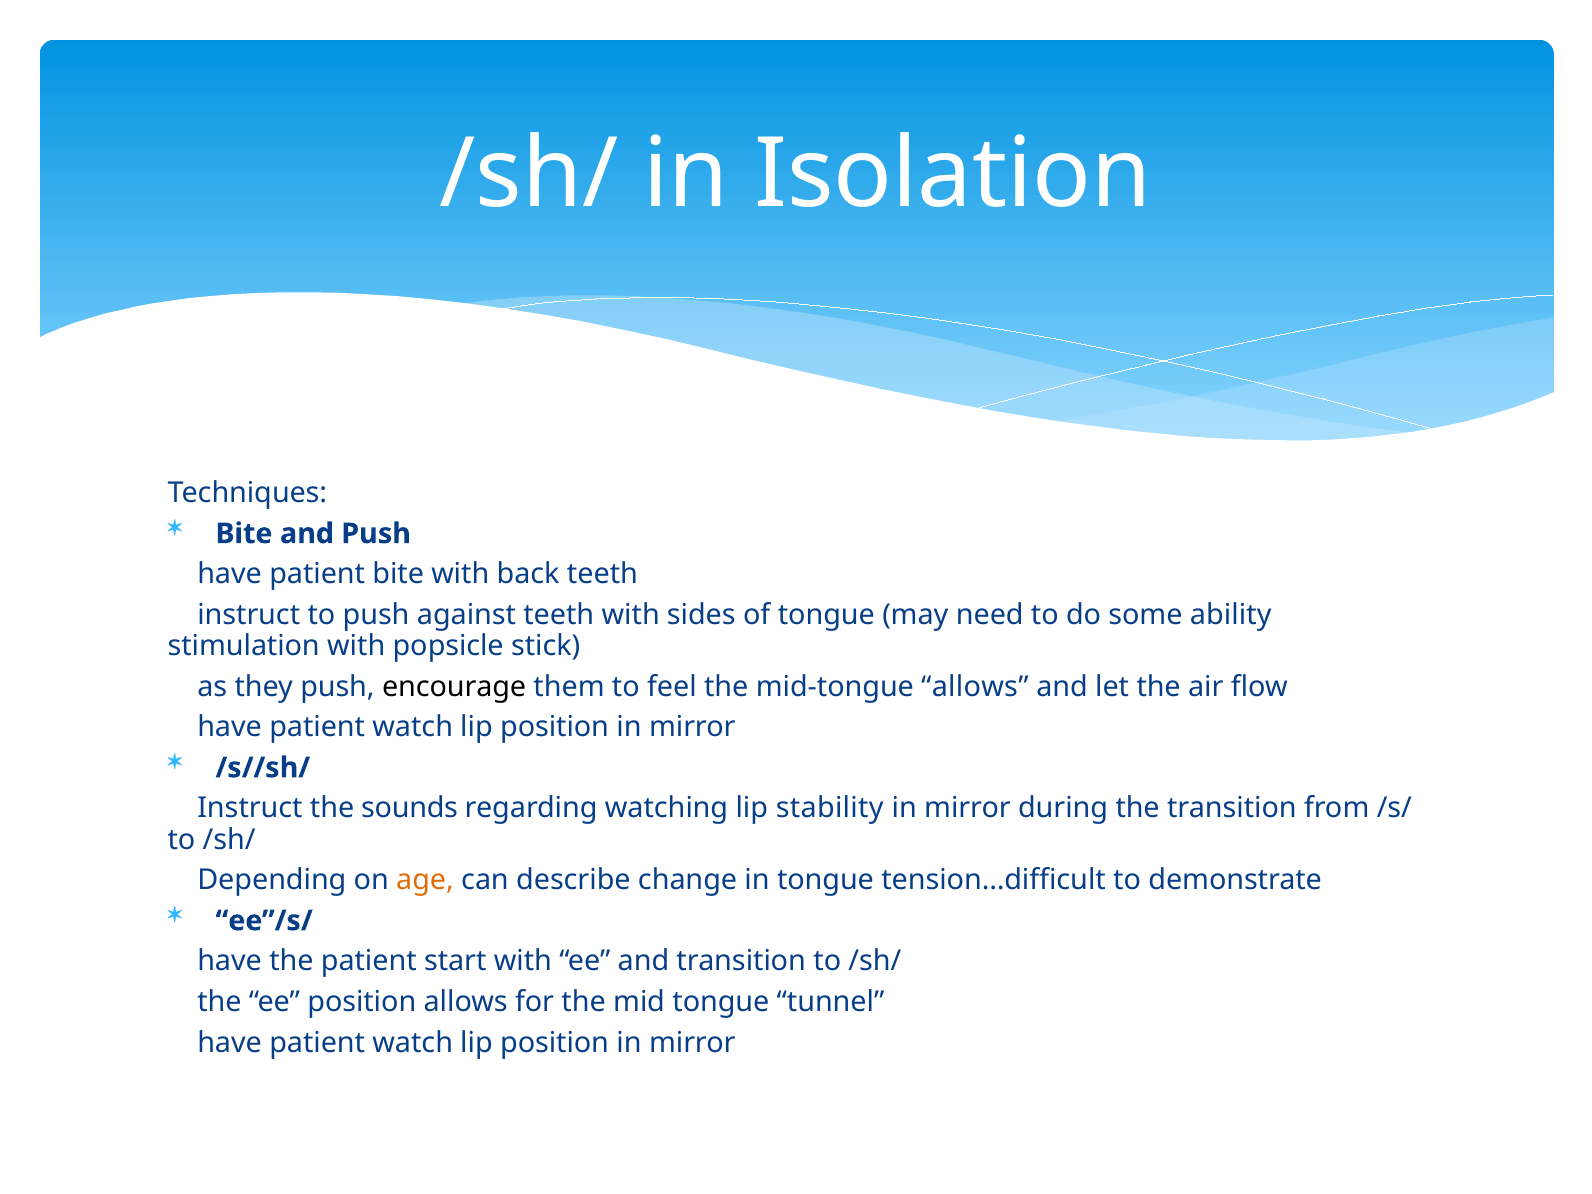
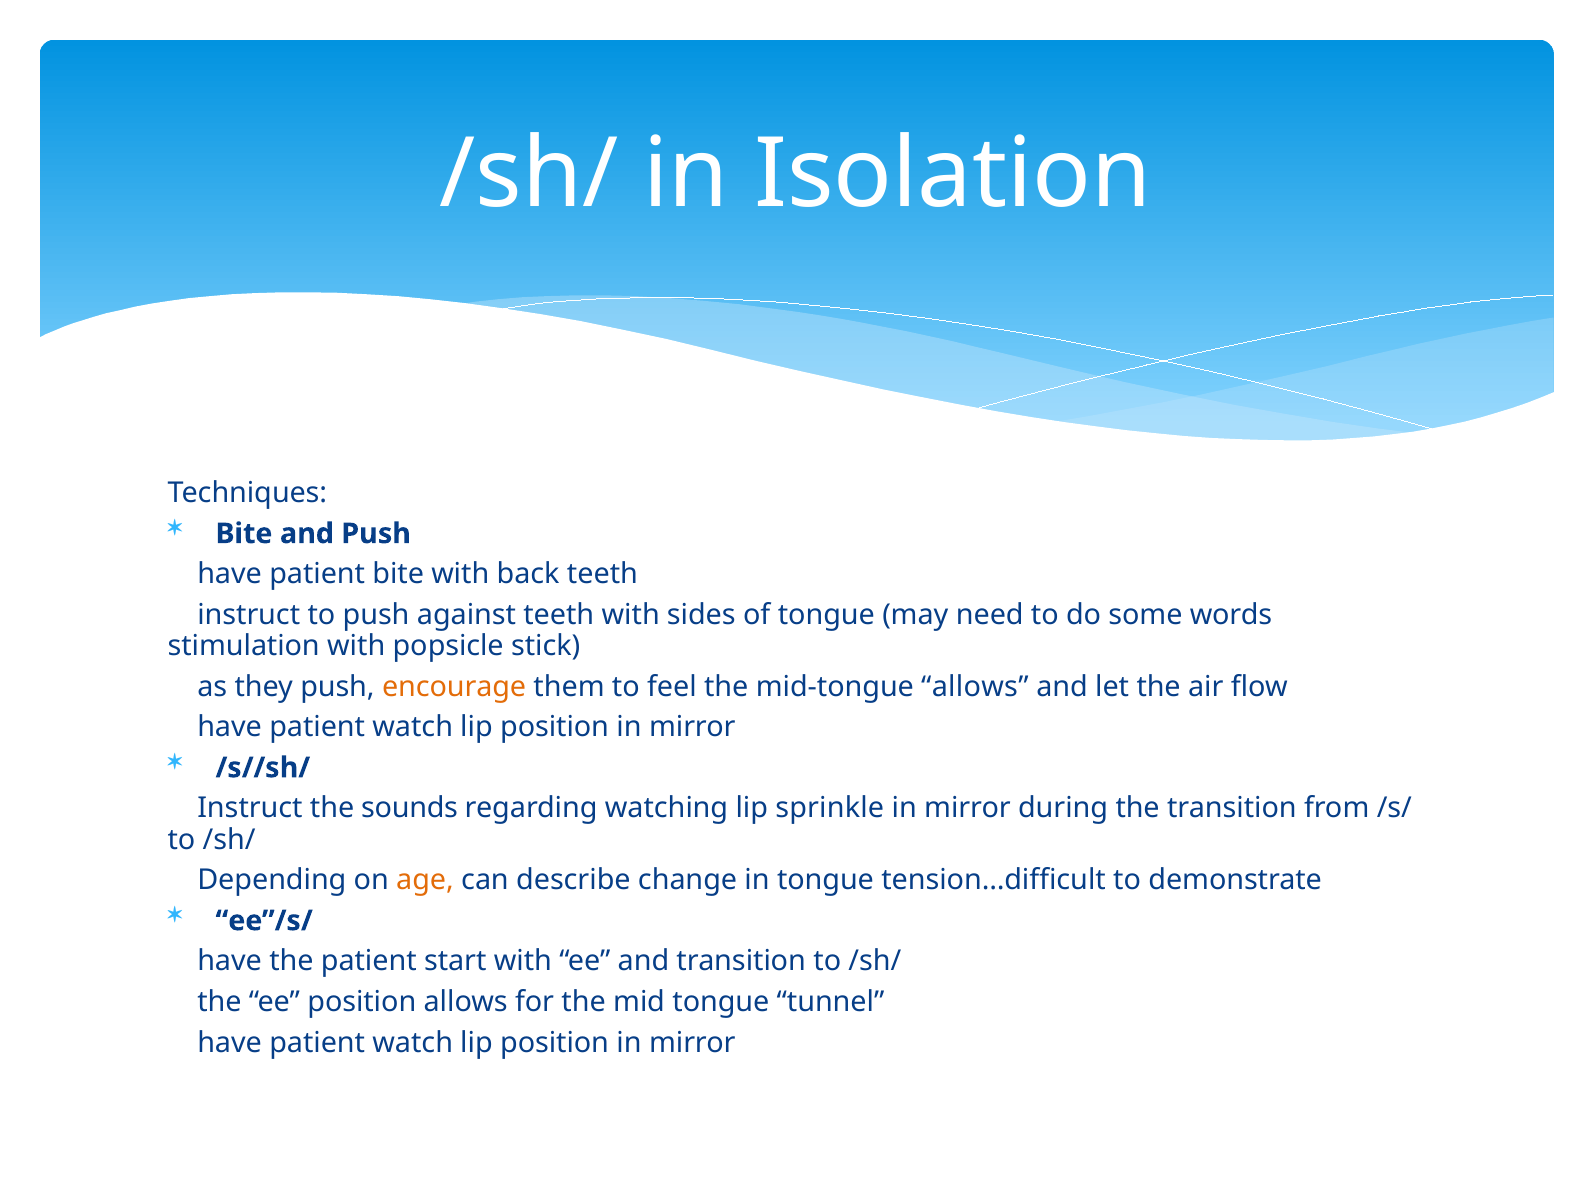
ability: ability -> words (1231, 615)
encourage colour: black -> orange (454, 687)
stability: stability -> sprinkle (830, 808)
